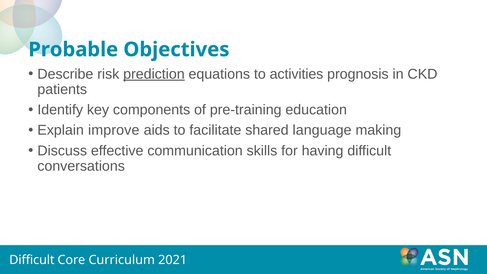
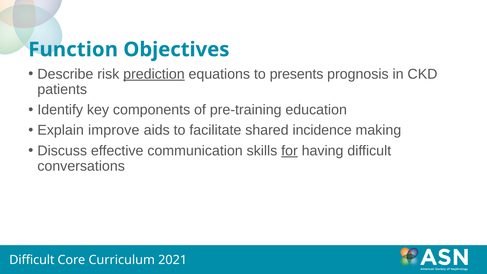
Probable: Probable -> Function (73, 50)
activities: activities -> presents (297, 74)
language: language -> incidence (322, 130)
for underline: none -> present (289, 151)
